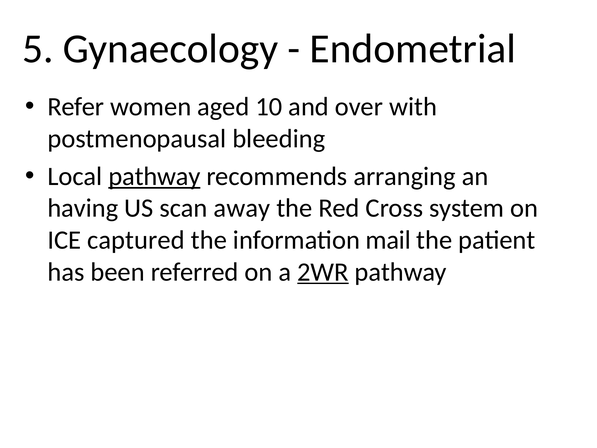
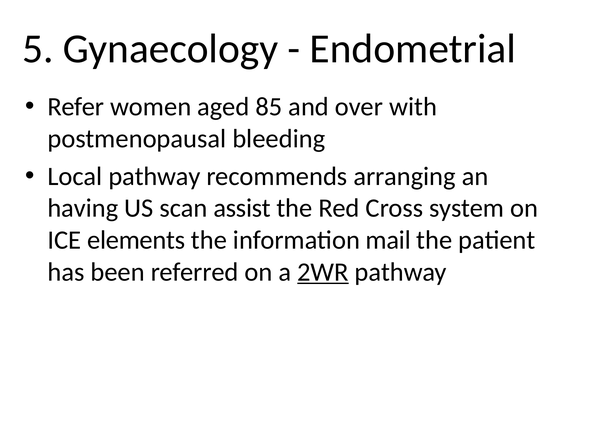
10: 10 -> 85 (269, 107)
pathway underline: present -> none (154, 176)
away: away -> assist (242, 208)
captured: captured -> elements (136, 240)
